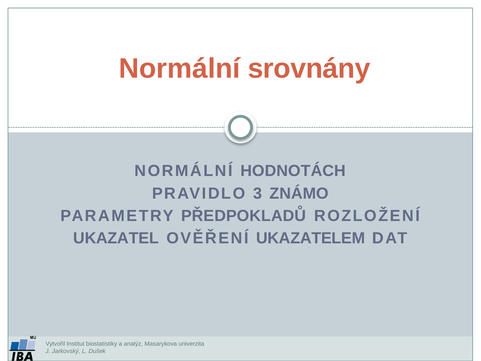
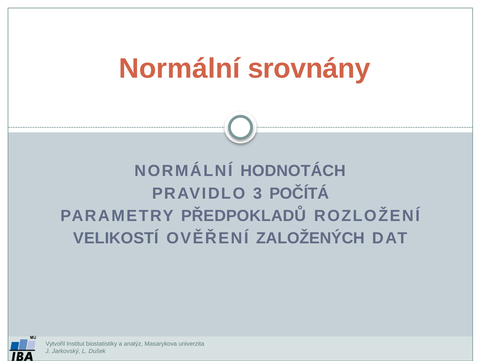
ZNÁMO: ZNÁMO -> POČÍTÁ (299, 193)
UKAZATEL: UKAZATEL -> VELIKOSTÍ (116, 238)
UKAZATELEM: UKAZATELEM -> ZALOŽENÝCH (311, 238)
